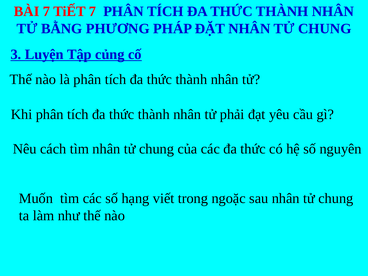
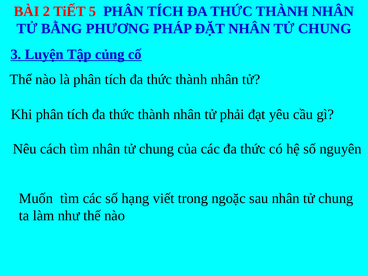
BÀI 7: 7 -> 2 (46, 11)
TiẾT 7: 7 -> 5 (93, 11)
